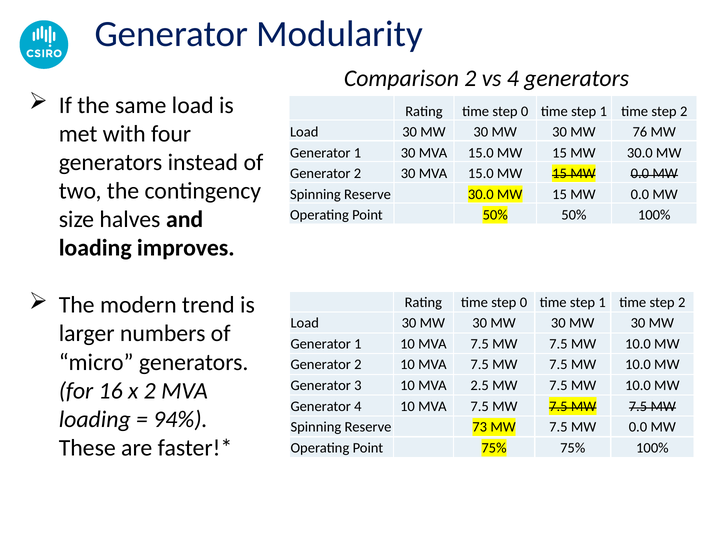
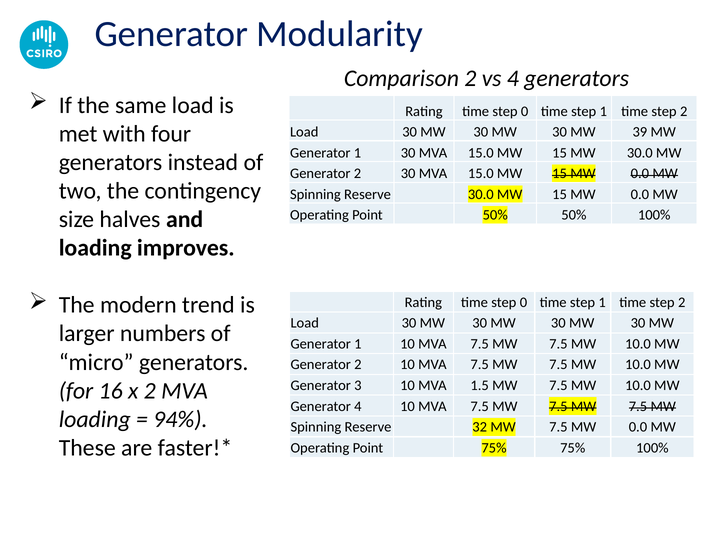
76: 76 -> 39 (640, 132)
2.5: 2.5 -> 1.5 (480, 386)
73: 73 -> 32 (480, 427)
